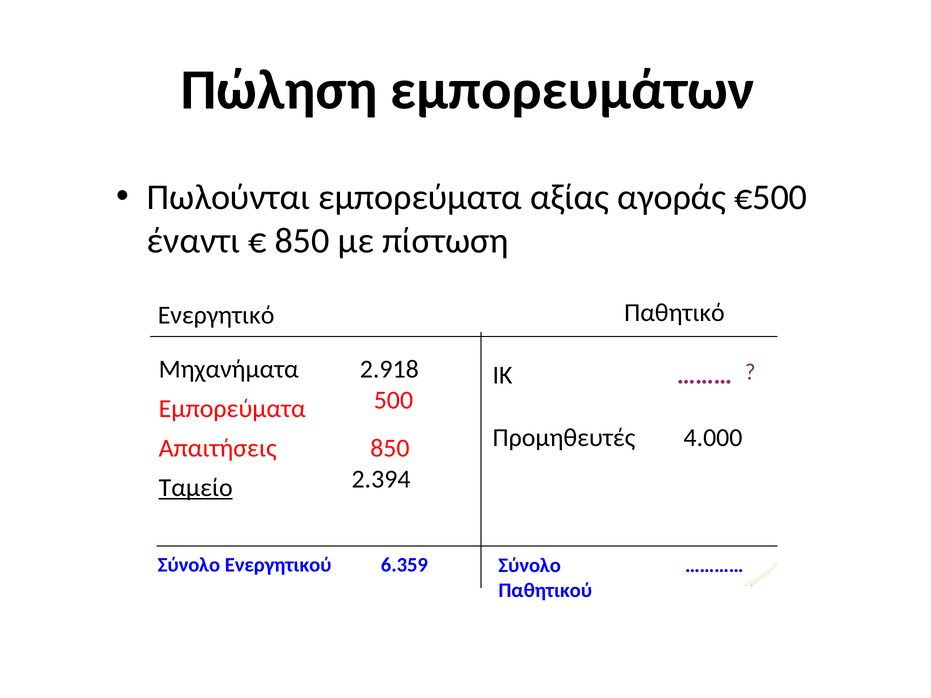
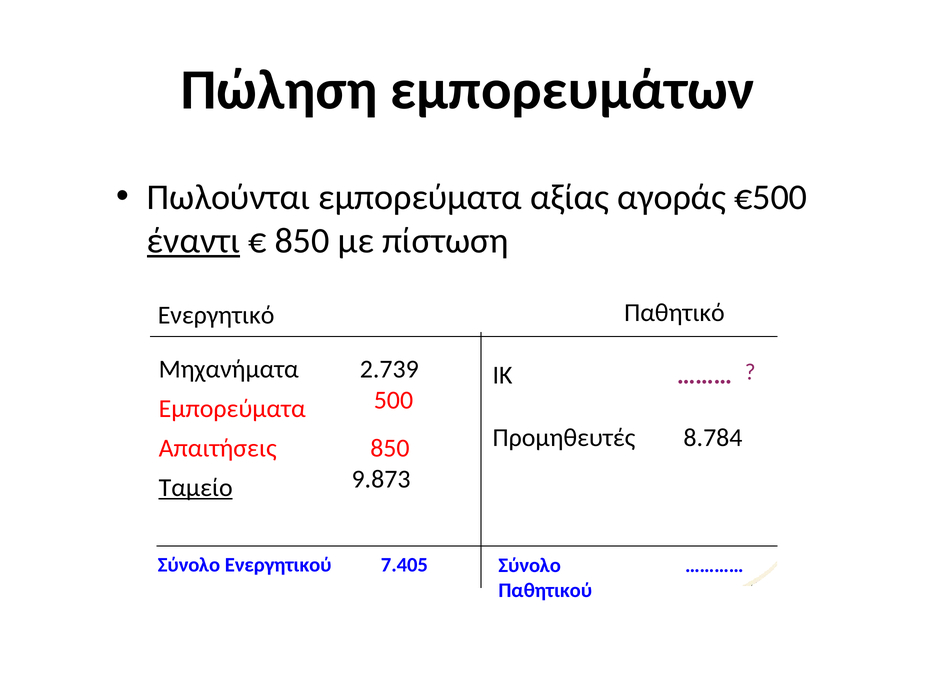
έναντι underline: none -> present (194, 241)
2.918: 2.918 -> 2.739 (389, 369)
4.000: 4.000 -> 8.784 (713, 438)
2.394: 2.394 -> 9.873 (381, 479)
6.359: 6.359 -> 7.405 (404, 565)
